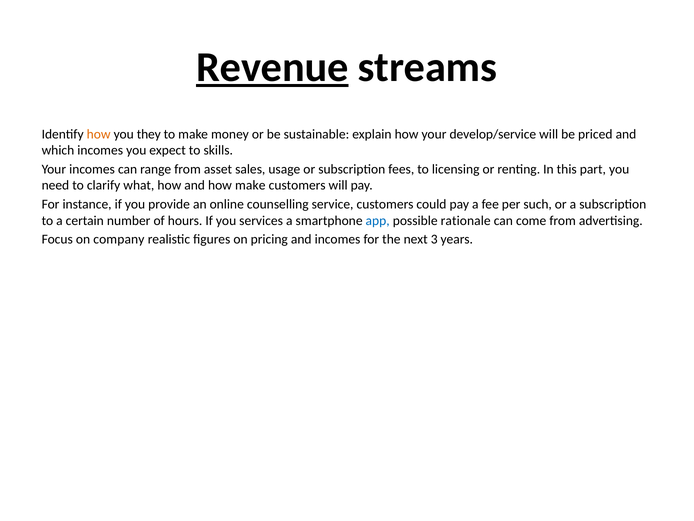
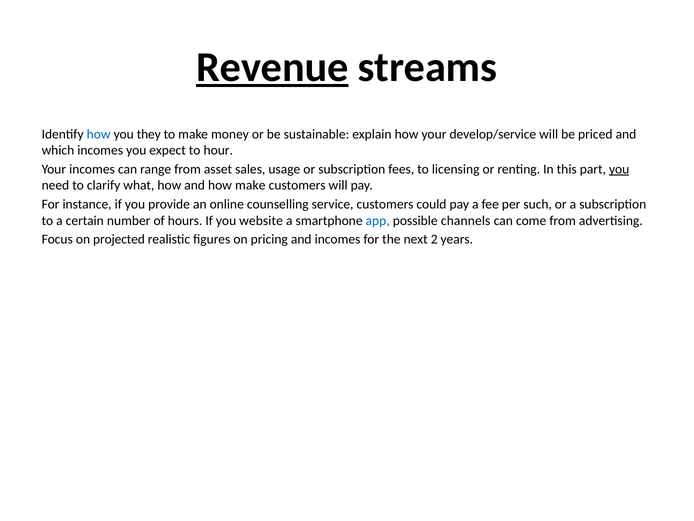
how colour: orange -> blue (99, 134)
skills: skills -> hour (218, 150)
you underline: none -> present (619, 169)
services: services -> website (261, 220)
rationale: rationale -> channels (466, 220)
company: company -> projected (119, 239)
3: 3 -> 2 (434, 239)
